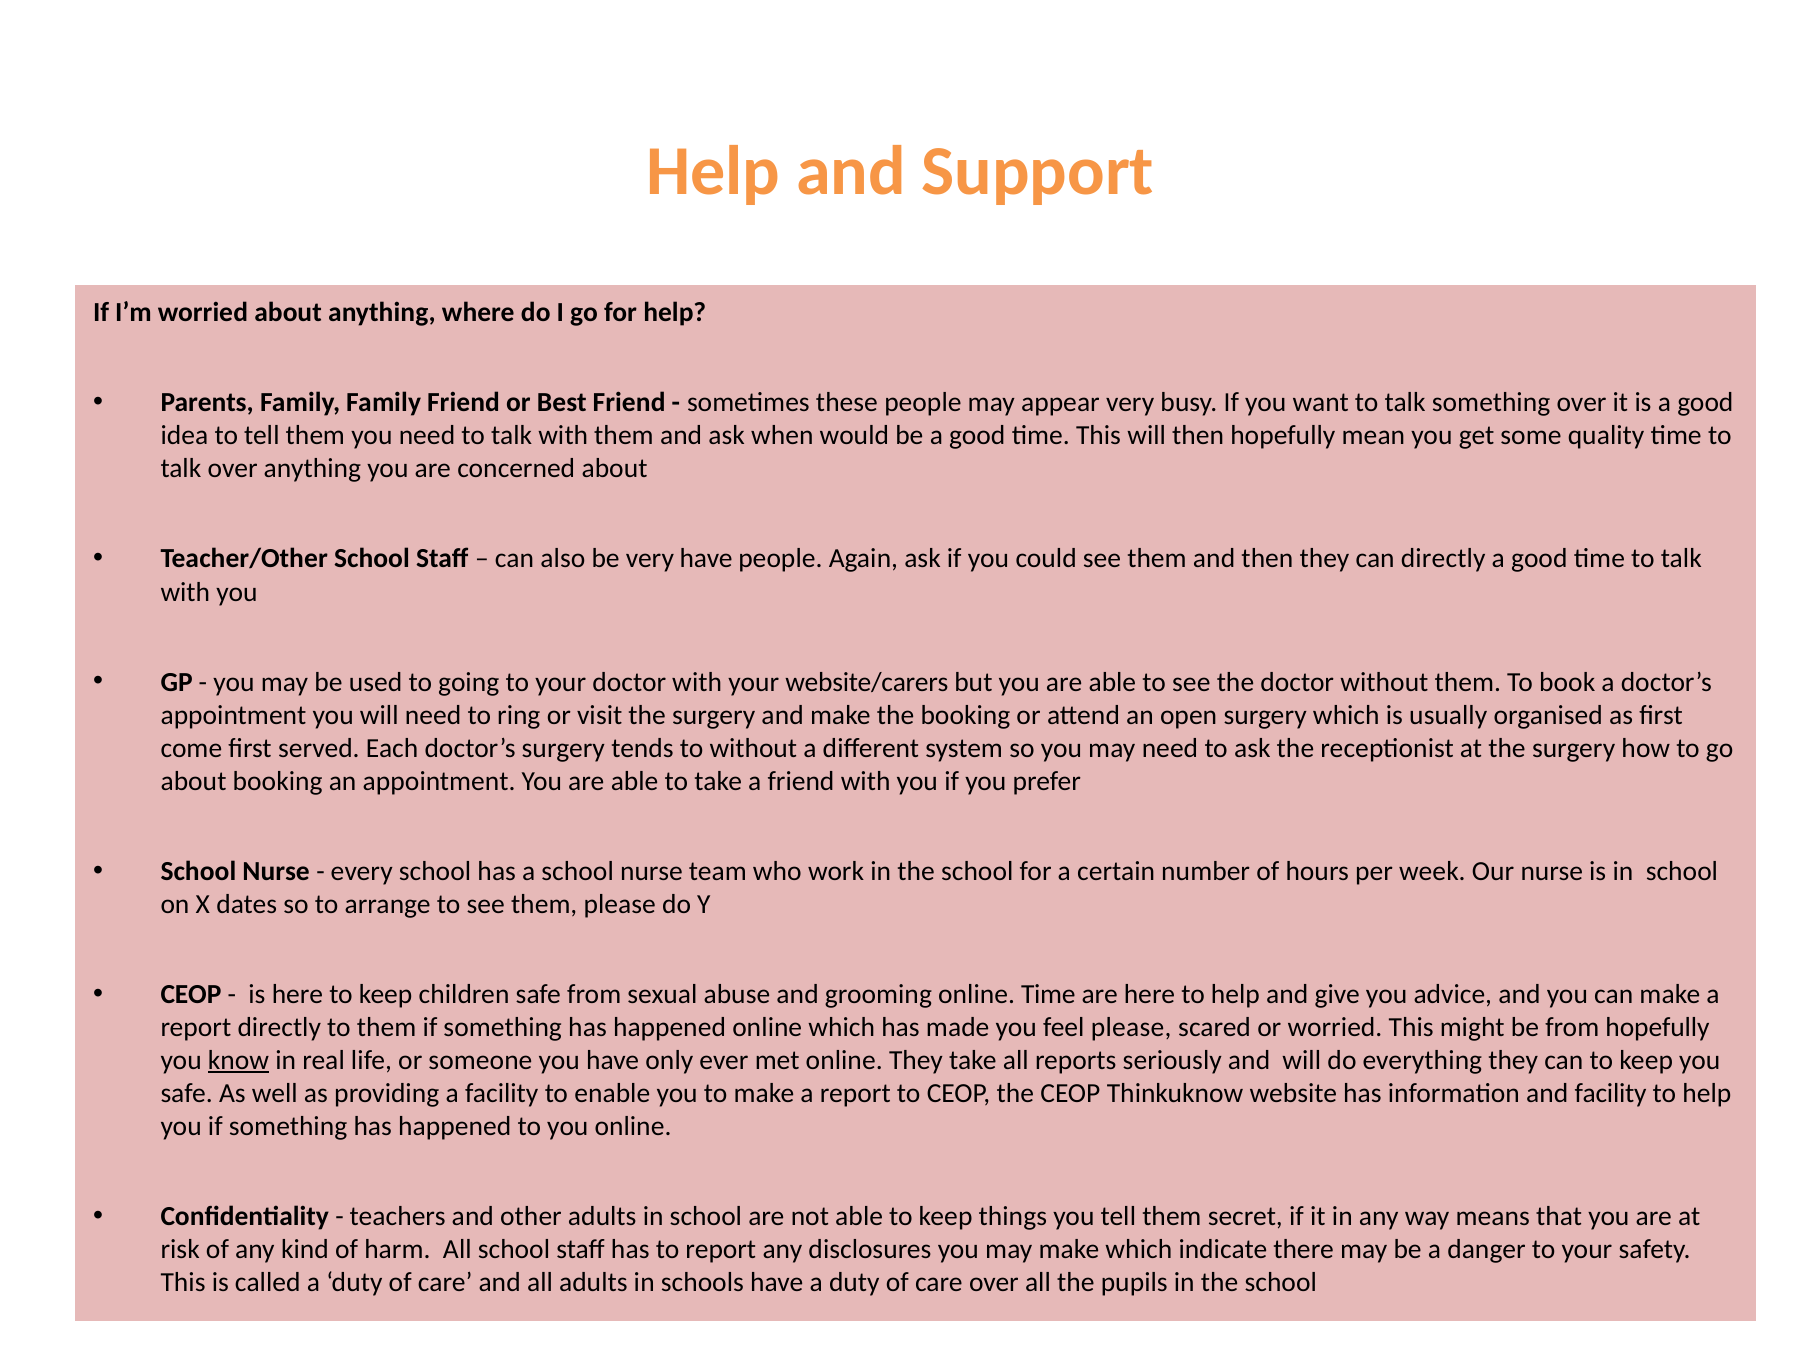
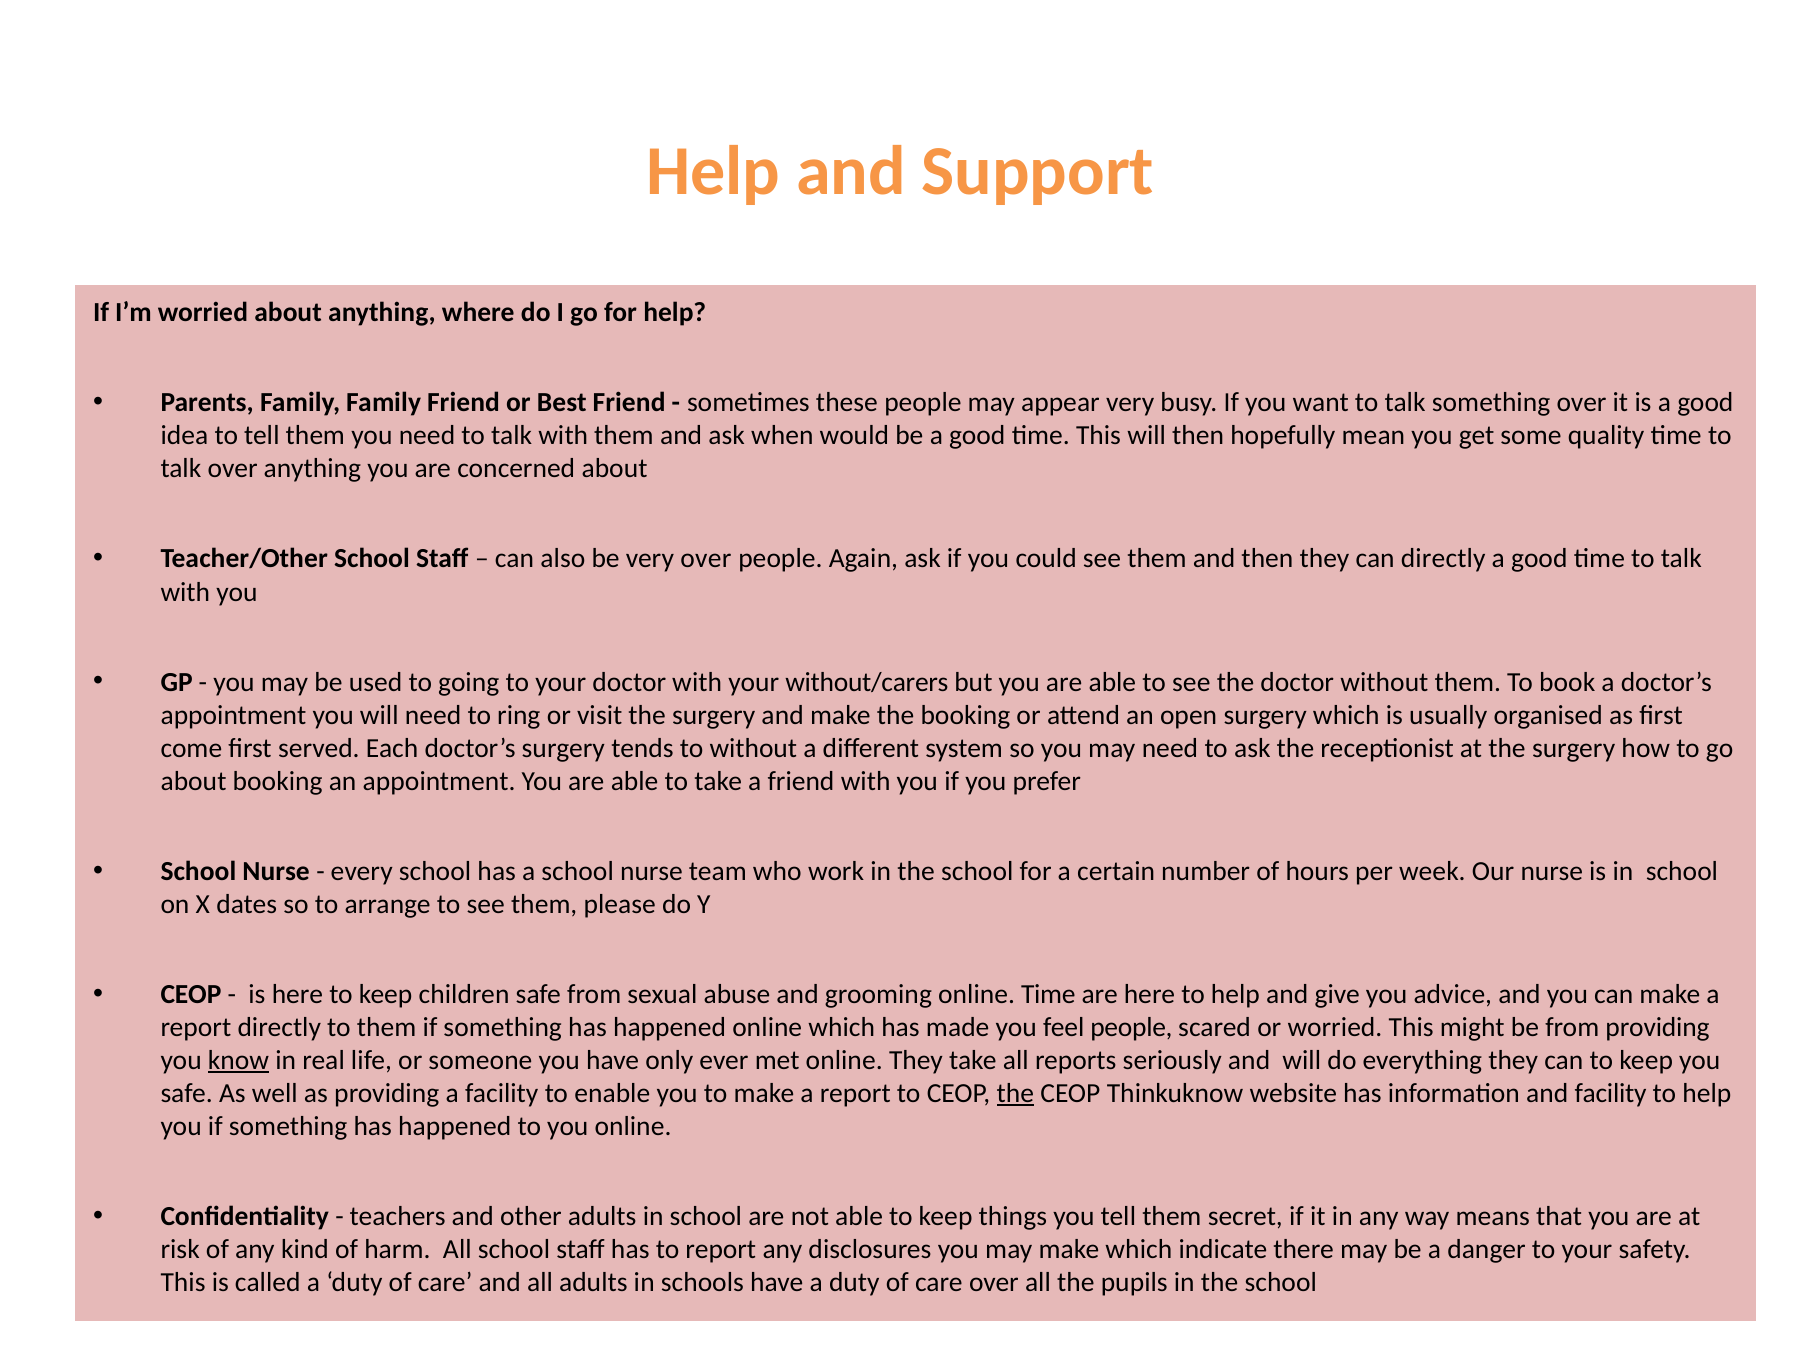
very have: have -> over (706, 559)
website/carers: website/carers -> without/carers (867, 682)
feel please: please -> people (1131, 1027)
from hopefully: hopefully -> providing (1658, 1027)
the underline: none -> present (1015, 1093)
